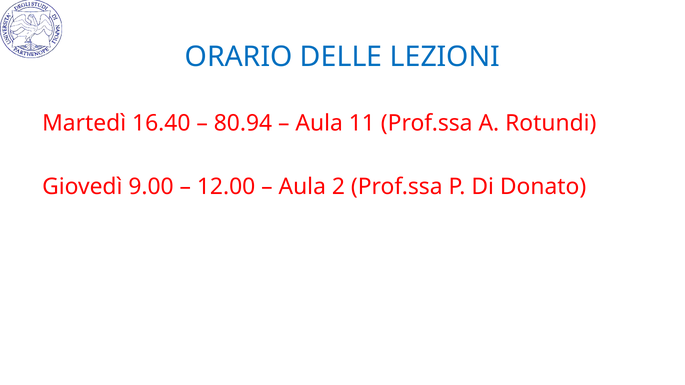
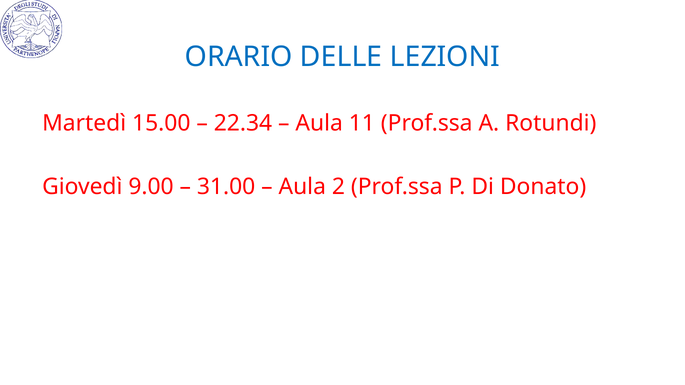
16.40: 16.40 -> 15.00 (161, 123)
80.94: 80.94 -> 22.34 (243, 123)
12.00: 12.00 -> 31.00 (226, 187)
